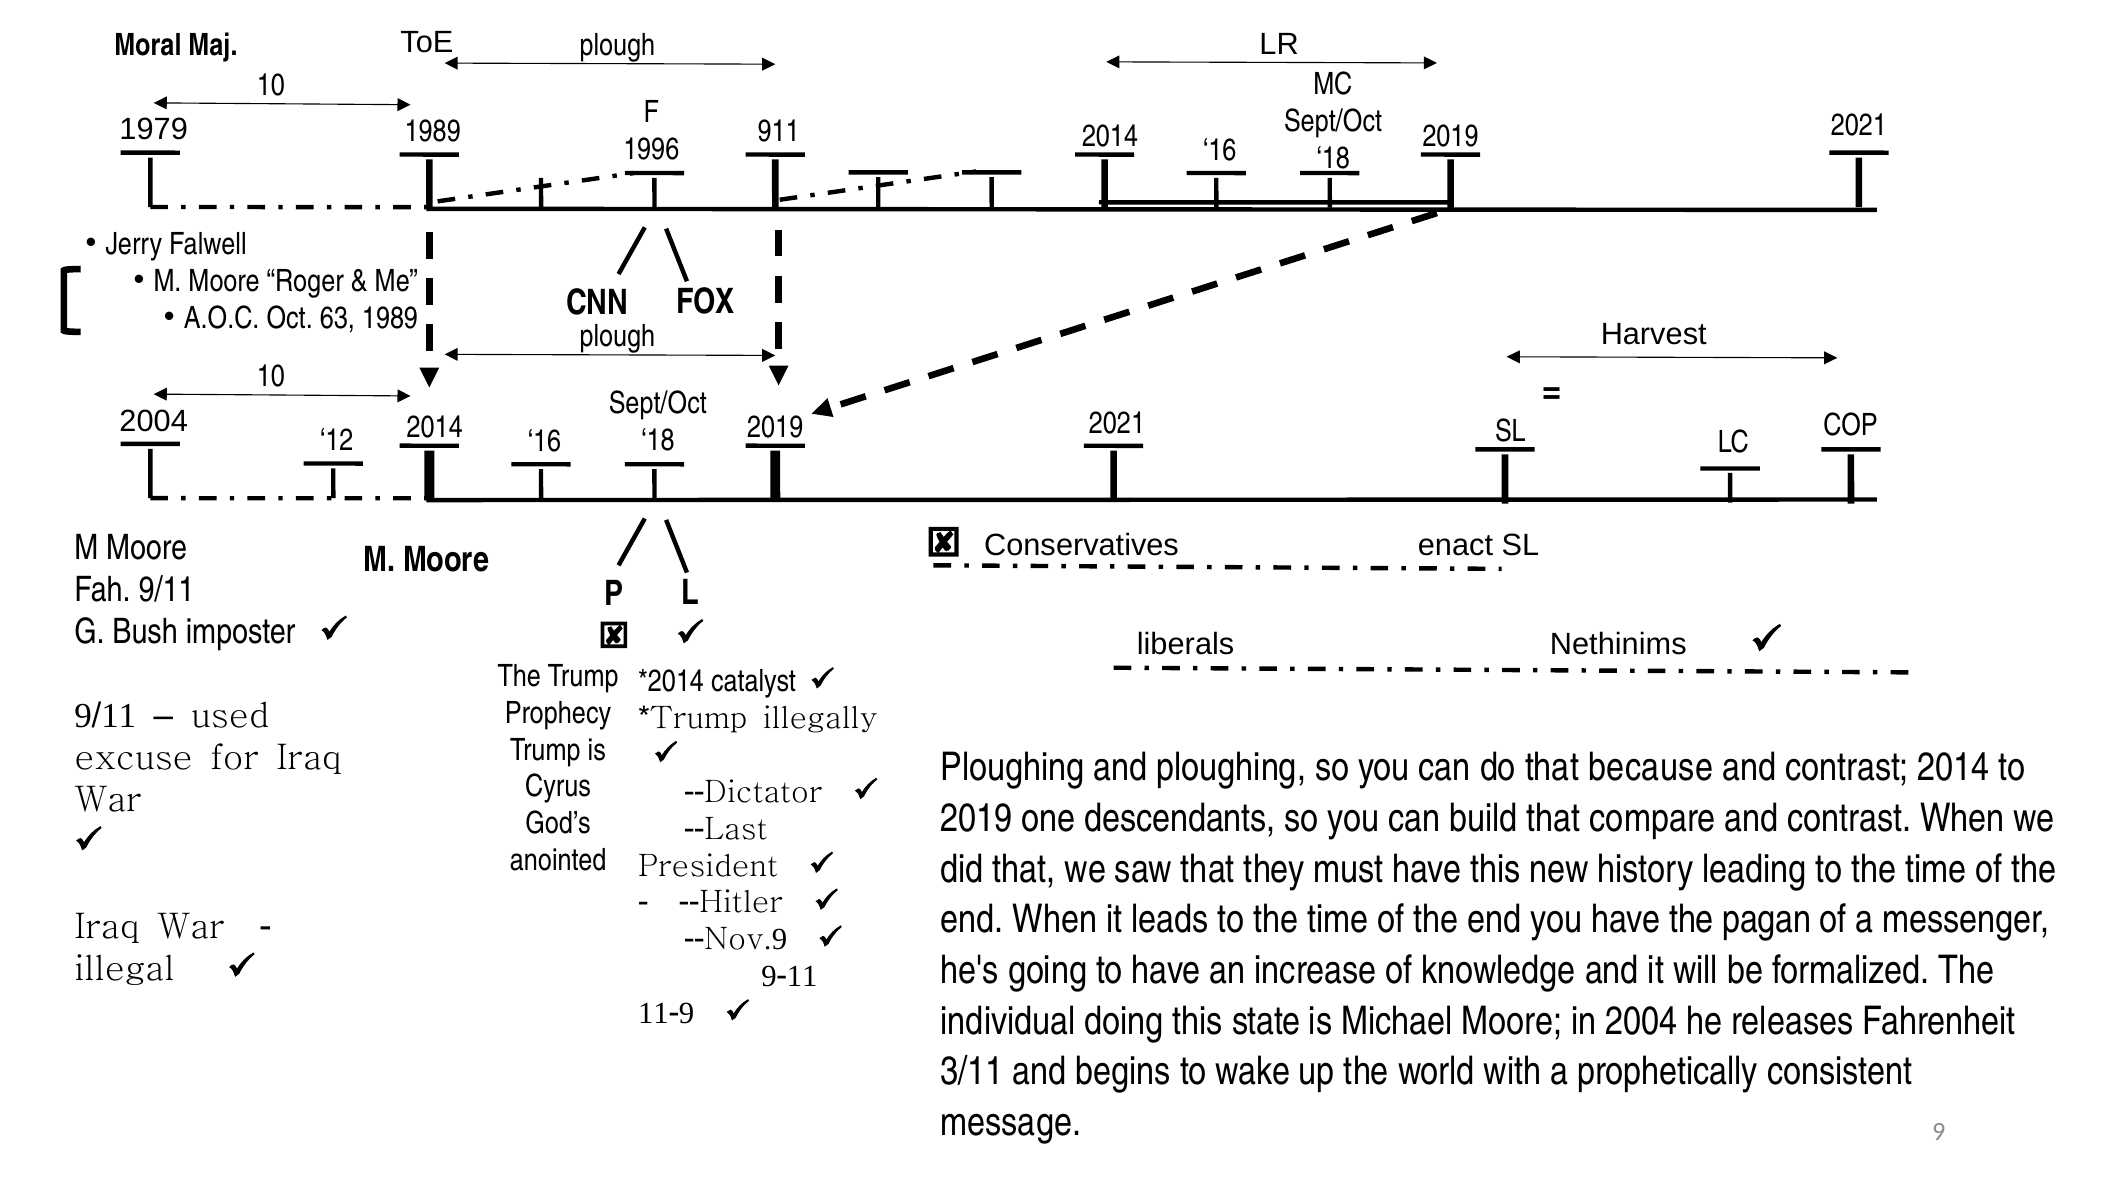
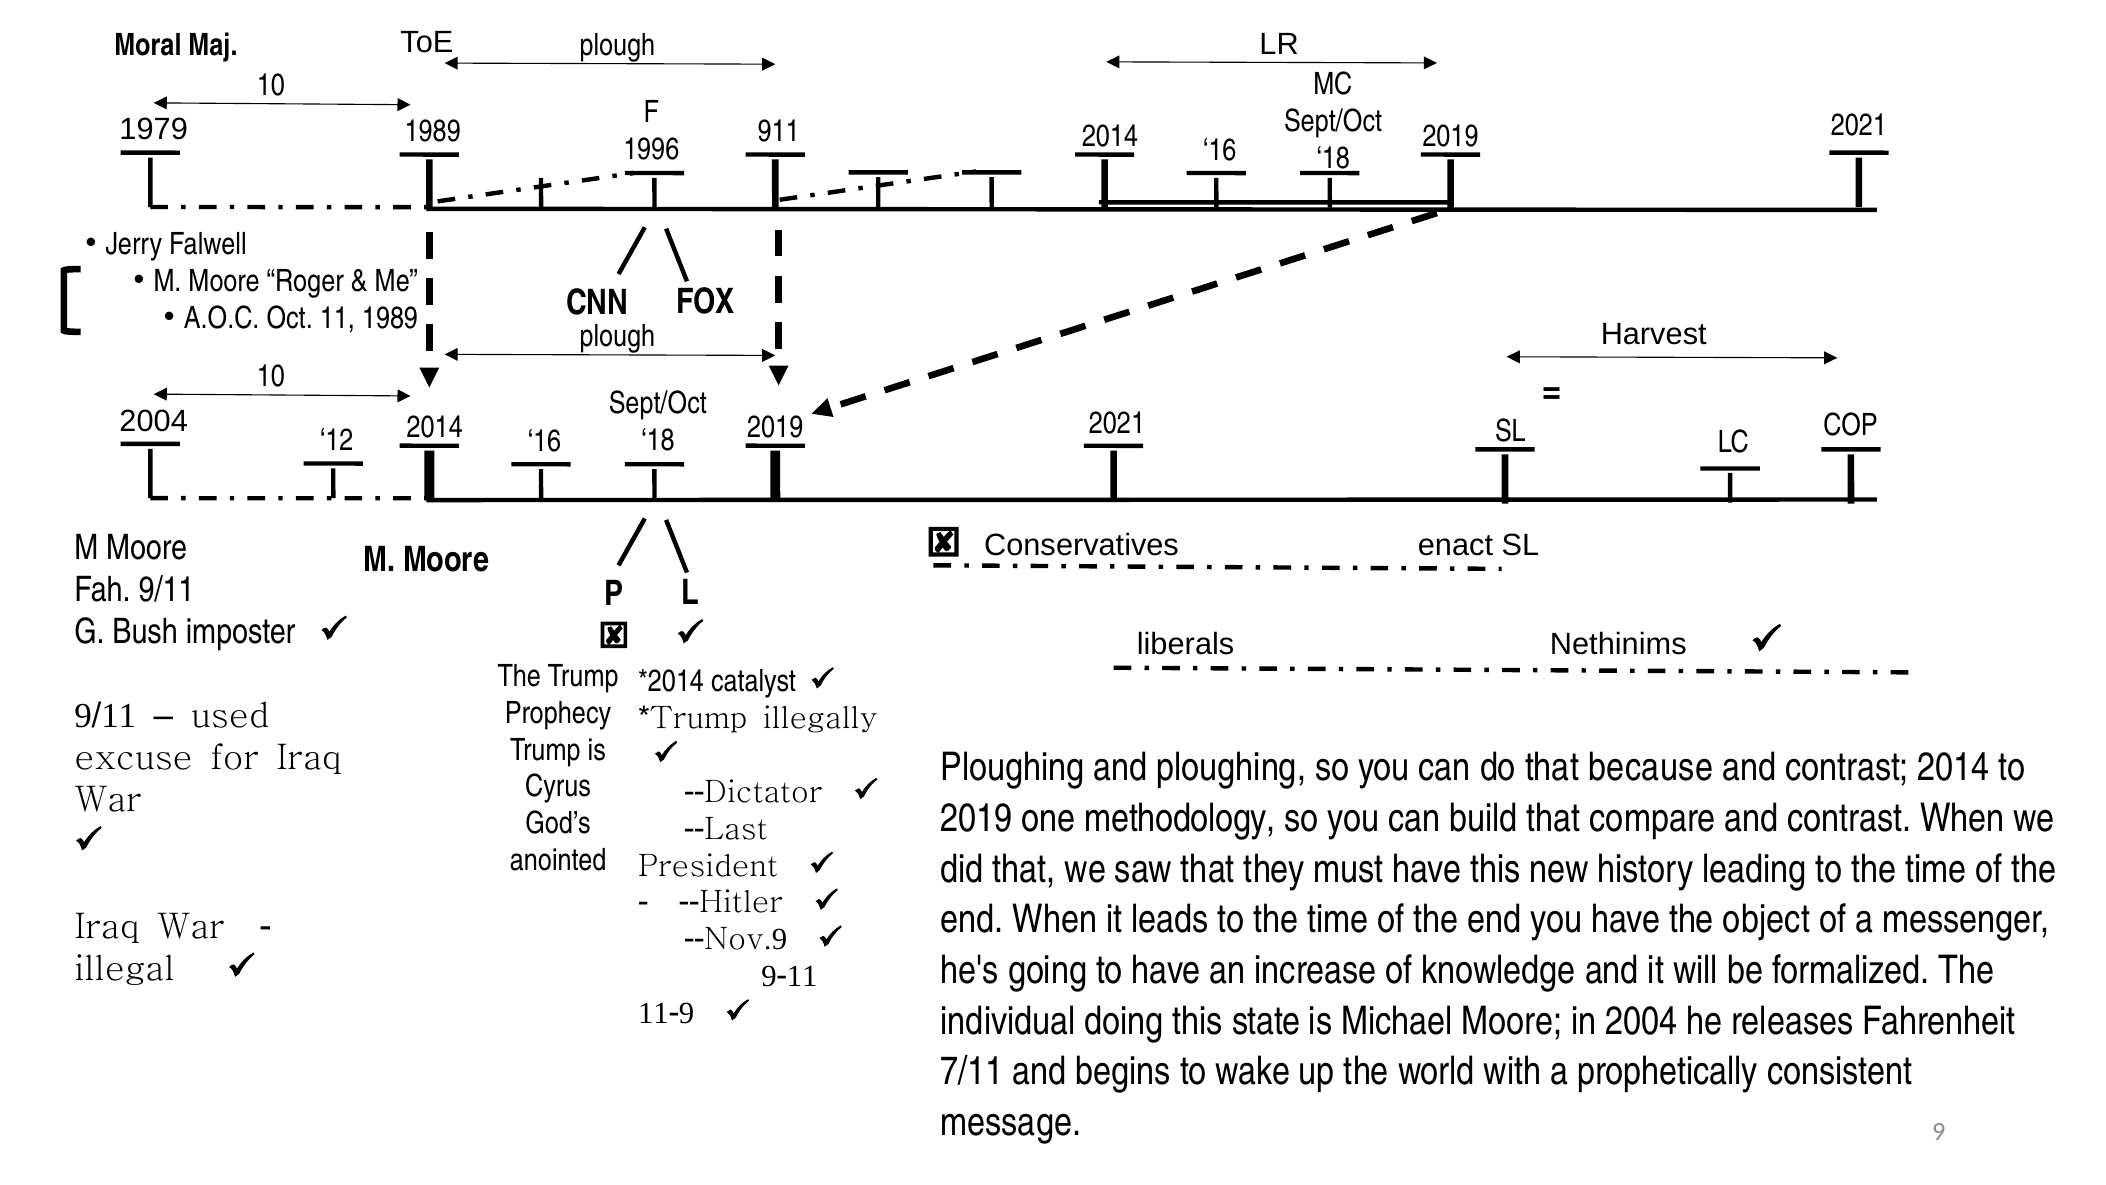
63: 63 -> 11 (337, 318)
descendants: descendants -> methodology (1180, 818)
pagan: pagan -> object (1767, 919)
3/11: 3/11 -> 7/11 (972, 1071)
